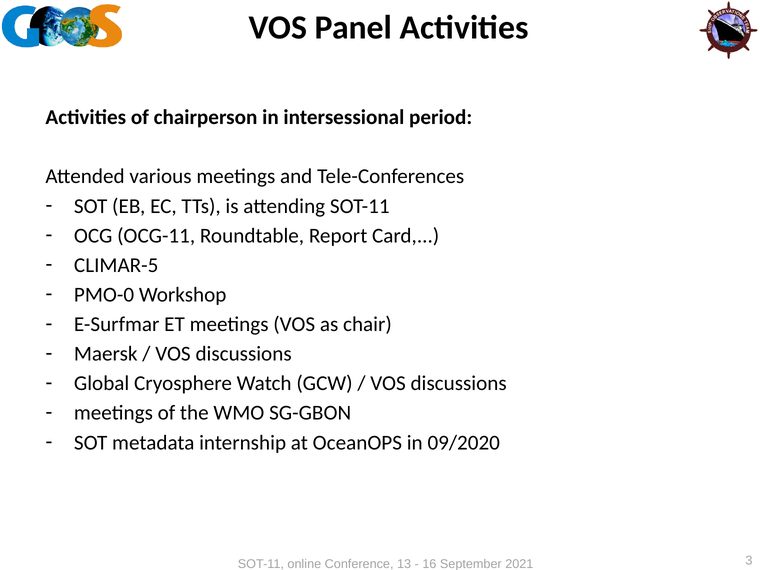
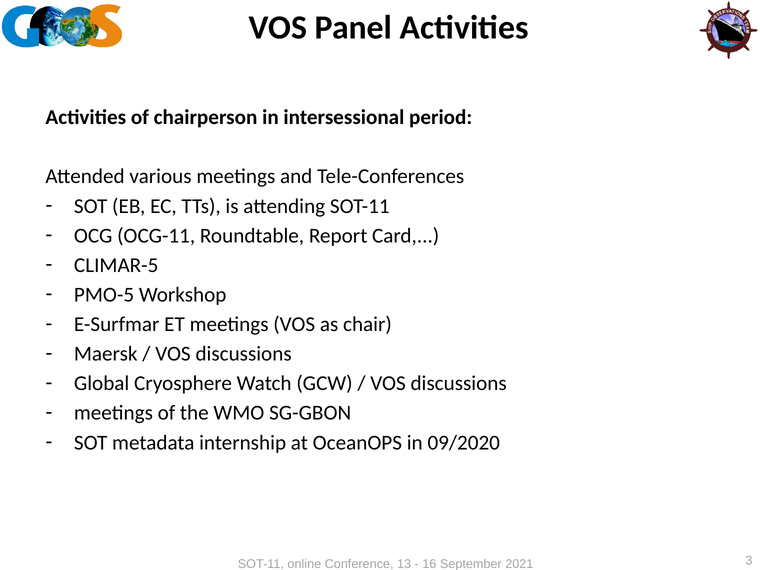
PMO-0: PMO-0 -> PMO-5 (104, 295)
